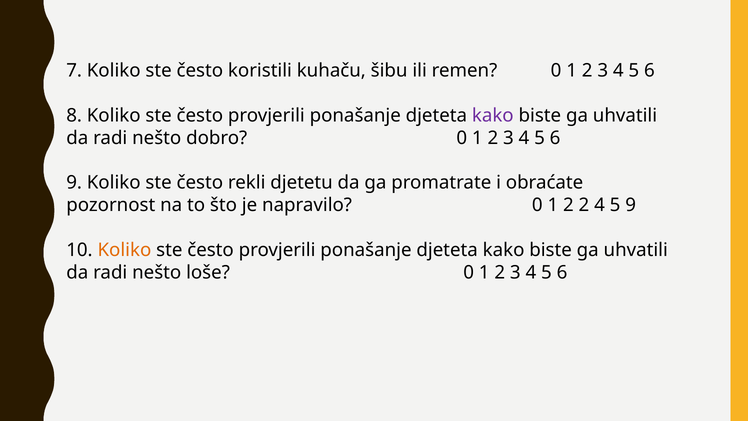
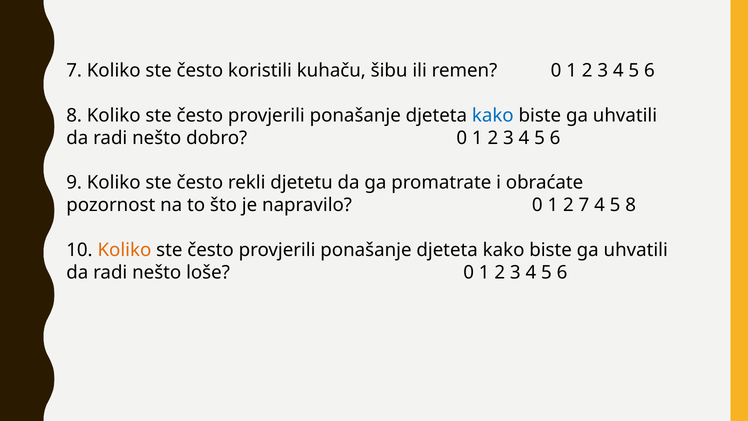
kako colour: purple -> blue (493, 115)
2 2: 2 -> 7 (584, 205)
5 9: 9 -> 8 (631, 205)
